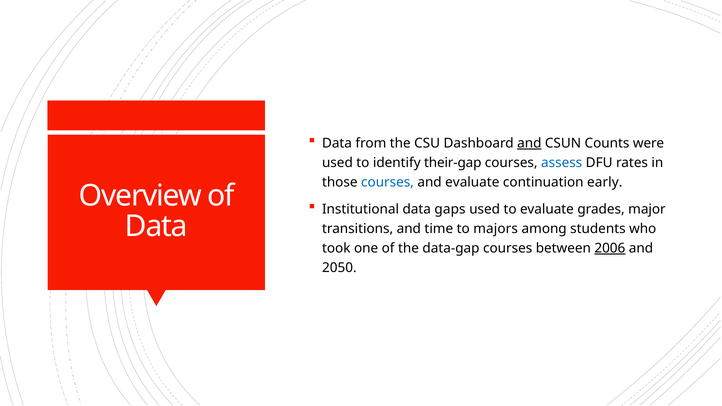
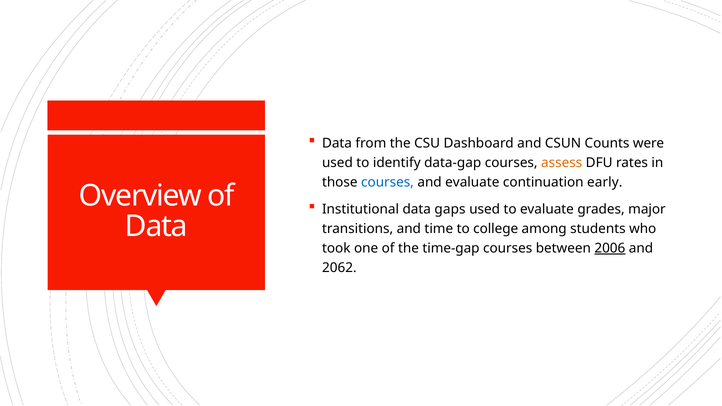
and underline: present -> none (529, 143)
their-gap: their-gap -> data-gap (453, 163)
assess colour: blue -> orange (562, 163)
majors: majors -> college (496, 229)
data-gap: data-gap -> time-gap (451, 248)
2050: 2050 -> 2062 (339, 268)
